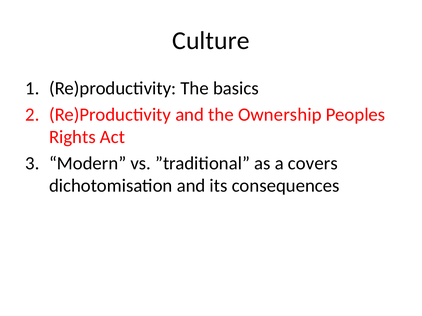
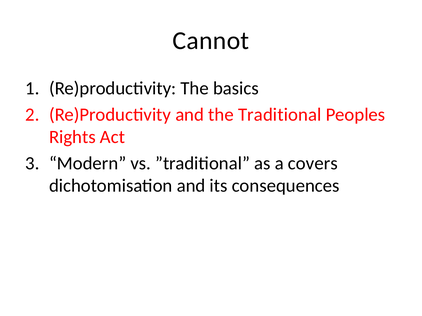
Culture: Culture -> Cannot (211, 41)
Ownership: Ownership -> Traditional (280, 115)
